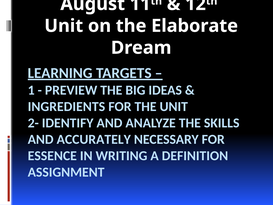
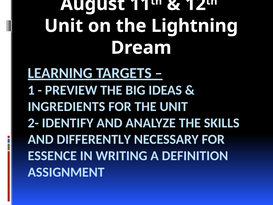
Elaborate: Elaborate -> Lightning (195, 26)
ACCURATELY: ACCURATELY -> DIFFERENTLY (94, 139)
